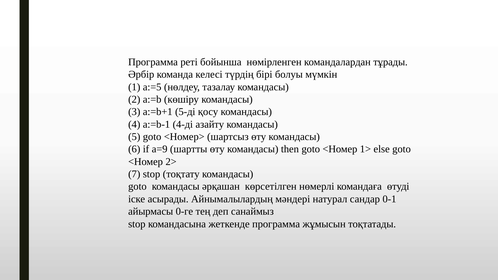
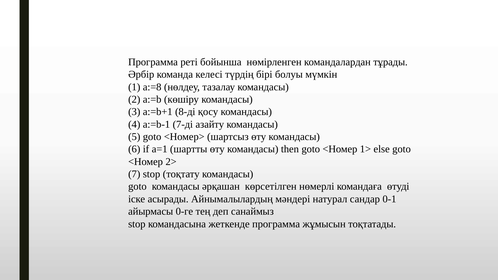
a:=5: a:=5 -> a:=8 (152, 87)
5-ді: 5-ді -> 8-ді (185, 112)
4-ді: 4-ді -> 7-ді (183, 124)
a=9: a=9 -> a=1 (160, 149)
